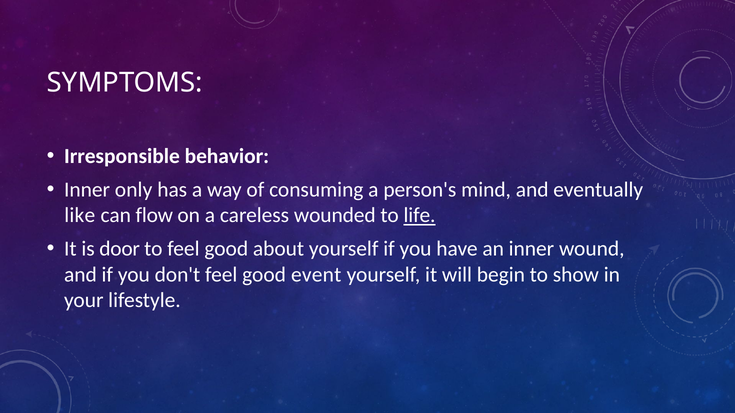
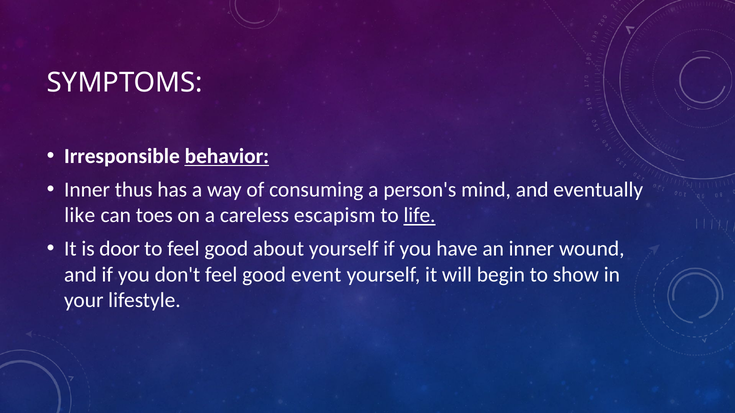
behavior underline: none -> present (227, 156)
only: only -> thus (134, 190)
flow: flow -> toes (154, 216)
wounded: wounded -> escapism (335, 216)
